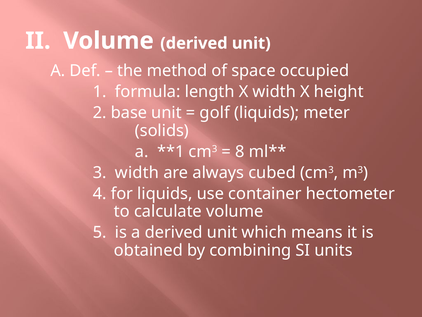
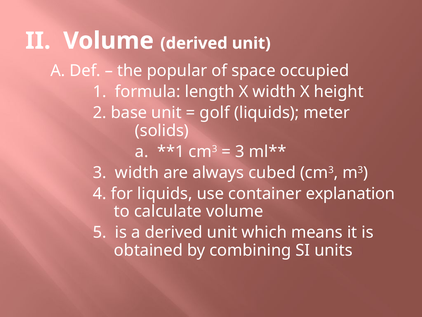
method: method -> popular (177, 71)
8: 8 -> 3 (240, 151)
hectometer: hectometer -> explanation (350, 193)
